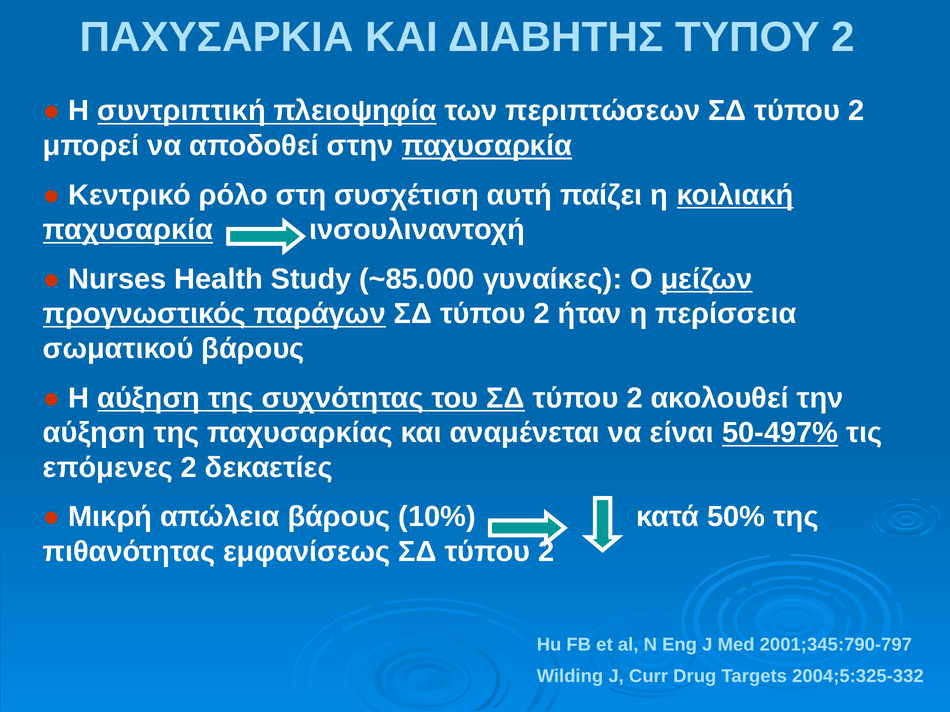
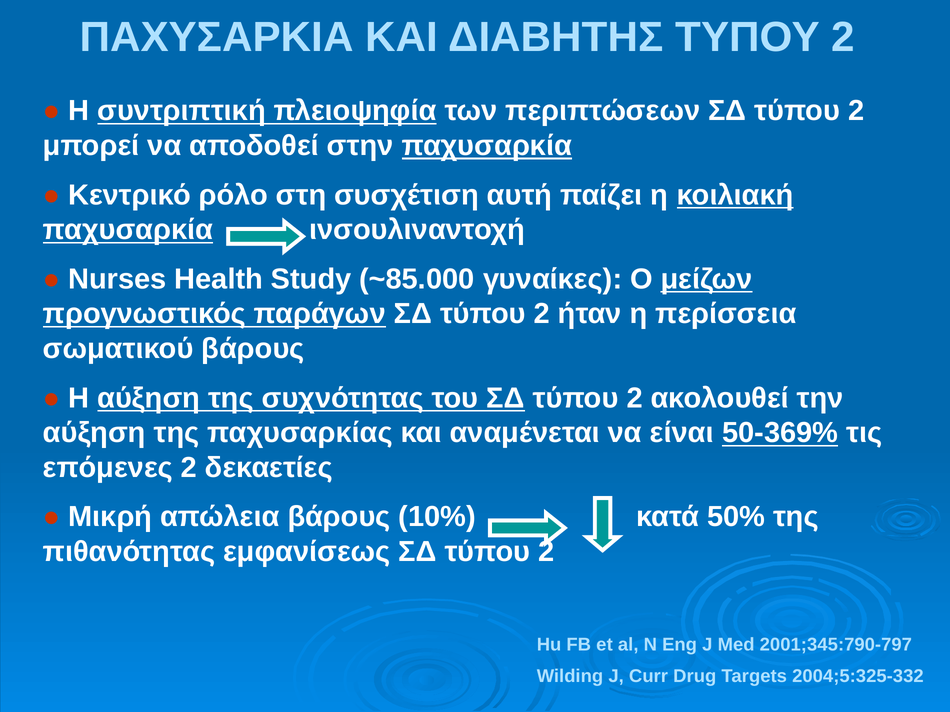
50-497%: 50-497% -> 50-369% (780, 433)
